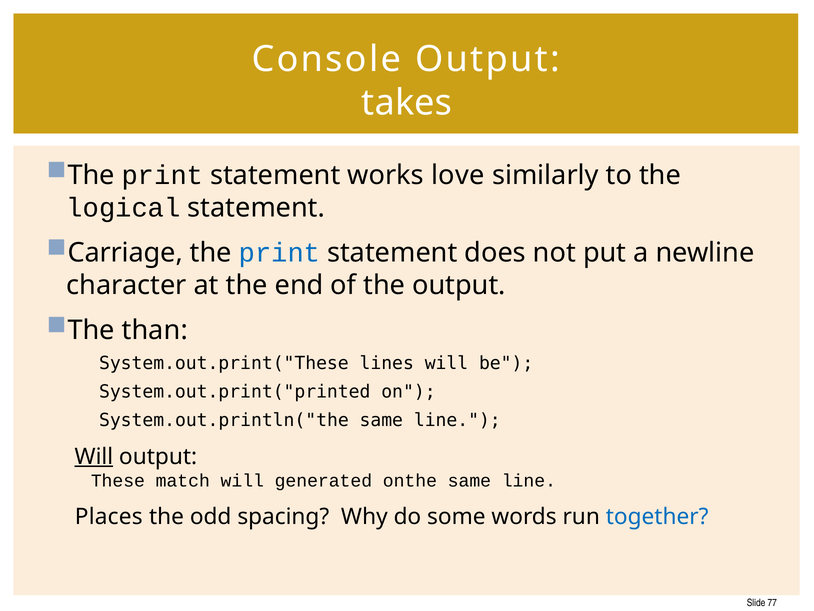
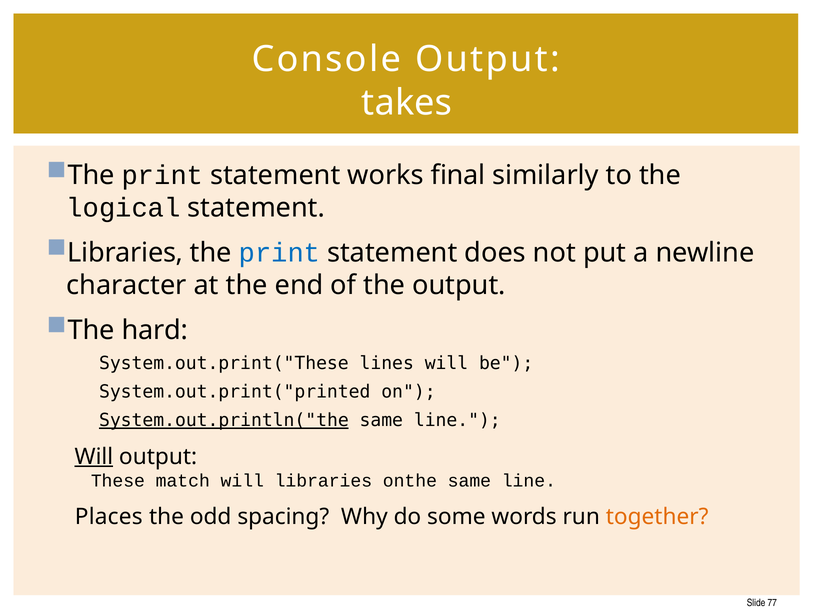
love: love -> final (458, 175)
Carriage: Carriage -> Libraries (125, 253)
than: than -> hard (155, 330)
System.out.println("the underline: none -> present (224, 420)
will generated: generated -> libraries (323, 480)
together colour: blue -> orange (657, 516)
